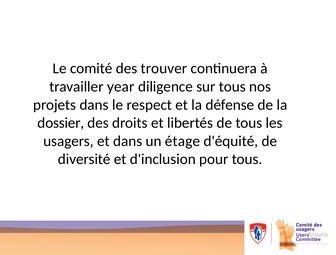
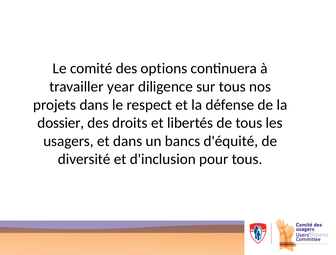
trouver: trouver -> options (164, 69)
étage: étage -> bancs (183, 141)
